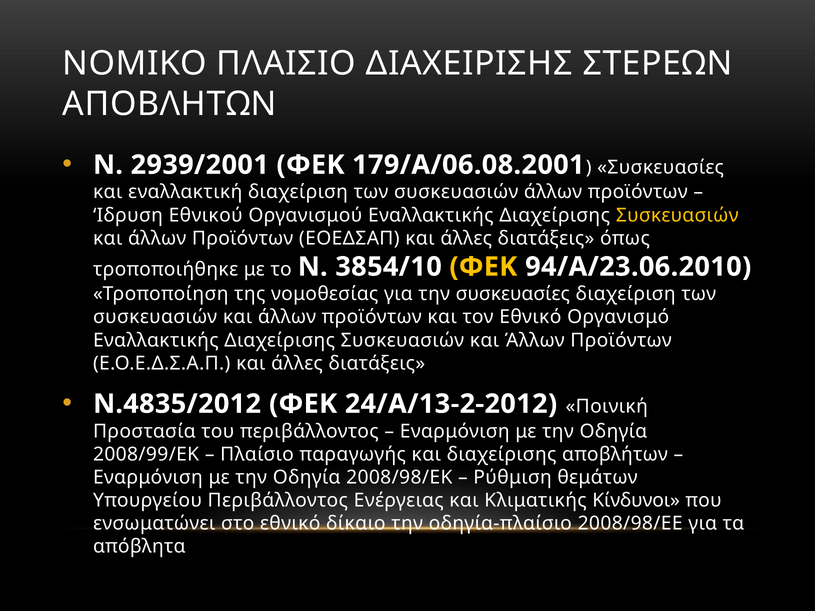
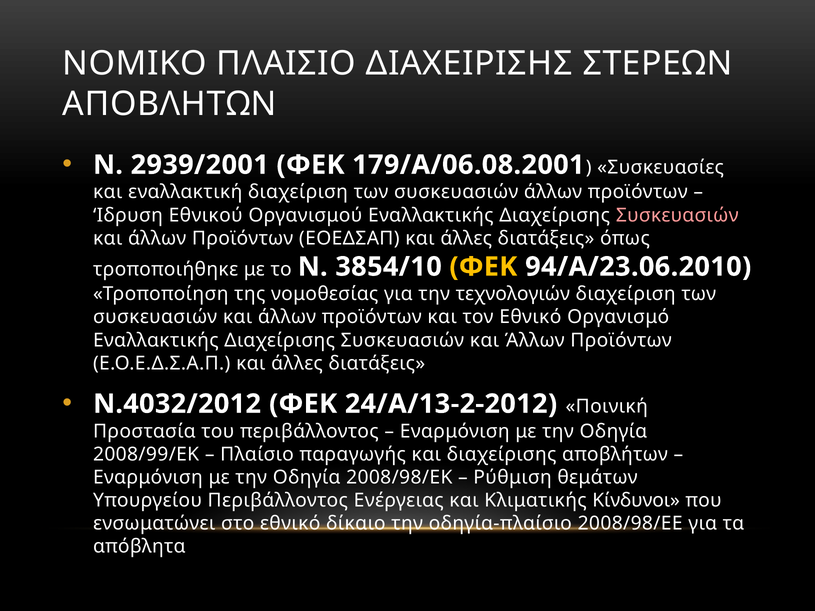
Συσκευασιών colour: yellow -> pink (677, 215)
την συσκευασίες: συσκευασίες -> τεχνολογιών (513, 294)
Ν.4835/2012: Ν.4835/2012 -> Ν.4032/2012 (177, 404)
